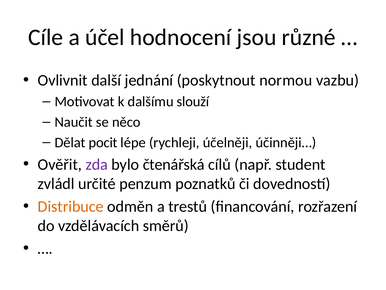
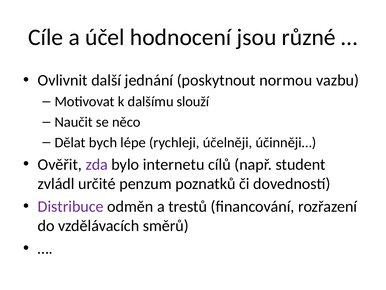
pocit: pocit -> bych (103, 142)
čtenářská: čtenářská -> internetu (174, 164)
Distribuce colour: orange -> purple (71, 206)
